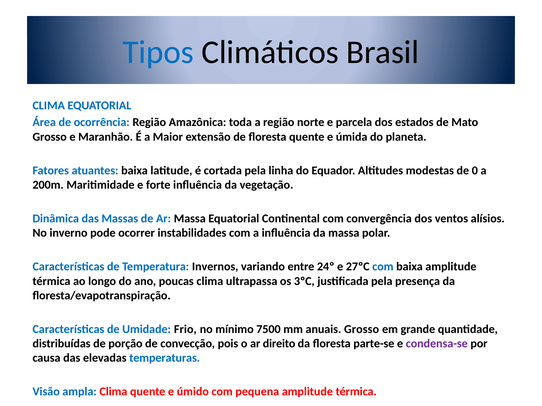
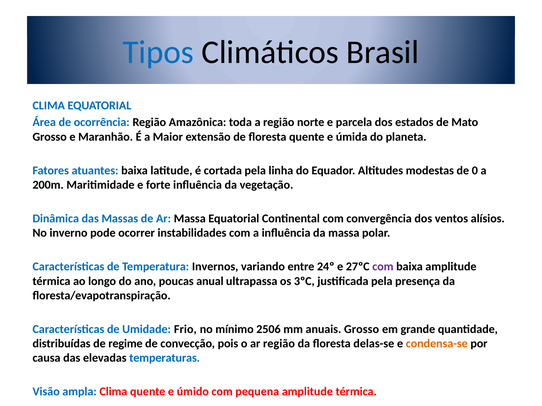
com colour: blue -> purple (383, 267)
poucas clima: clima -> anual (210, 281)
7500: 7500 -> 2506 (268, 330)
porção: porção -> regime (125, 344)
ar direito: direito -> região (279, 344)
parte-se: parte-se -> delas-se (374, 344)
condensa-se colour: purple -> orange (437, 344)
